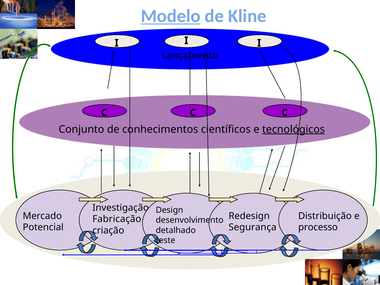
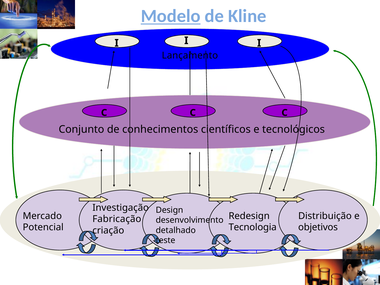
tecnológicos underline: present -> none (293, 129)
Segurança: Segurança -> Tecnologia (253, 227)
processo: processo -> objetivos (318, 227)
